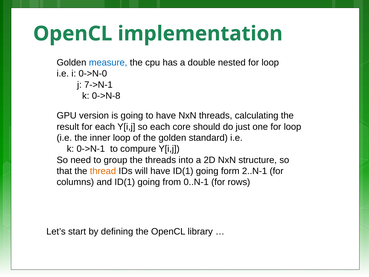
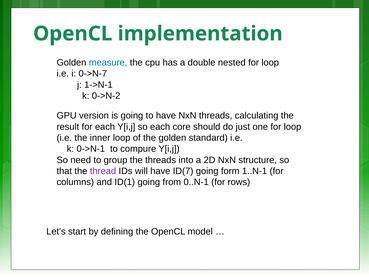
0->N-0: 0->N-0 -> 0->N-7 (93, 74)
7->N-1: 7->N-1 -> 1->N-1 (98, 85)
0->N-8: 0->N-8 -> 0->N-2 (106, 96)
thread colour: orange -> purple (103, 171)
have ID(1: ID(1 -> ID(7 (183, 171)
2..N-1: 2..N-1 -> 1..N-1 (255, 171)
library: library -> model (200, 231)
